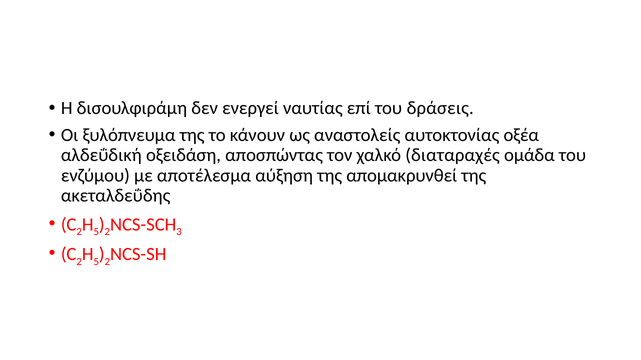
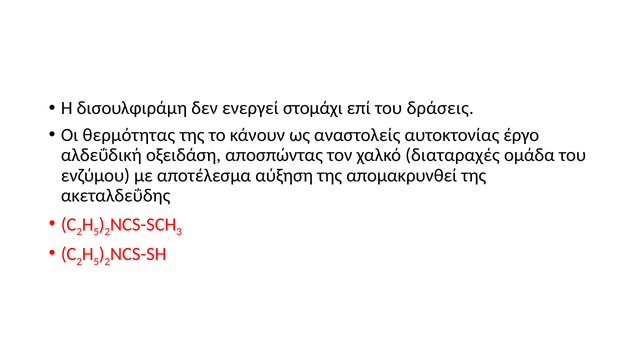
ναυτίας: ναυτίας -> στομάχι (313, 108)
ξυλόπνευμα: ξυλόπνευμα -> θερμότητας (129, 135)
οξέα: οξέα -> έργο (521, 135)
